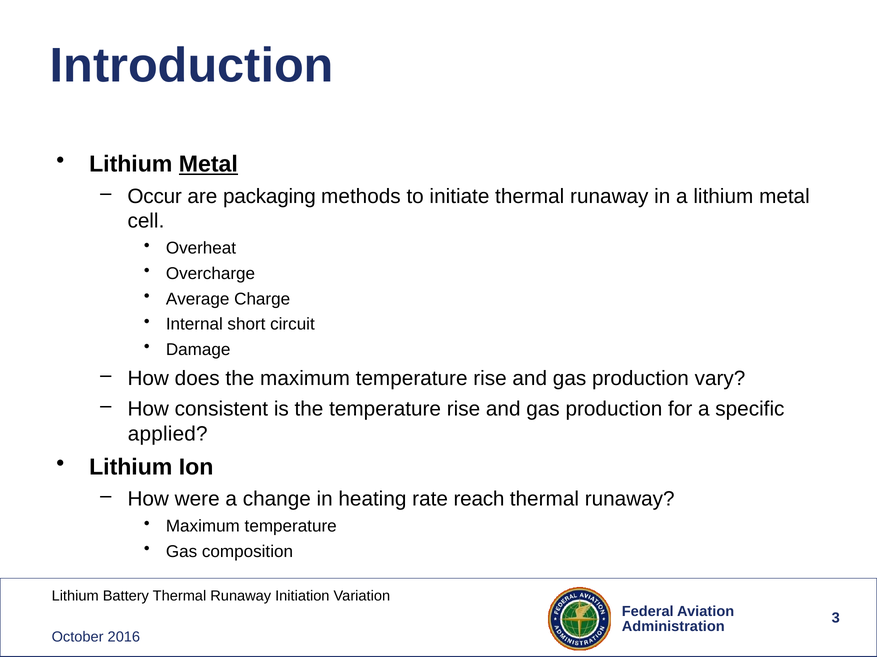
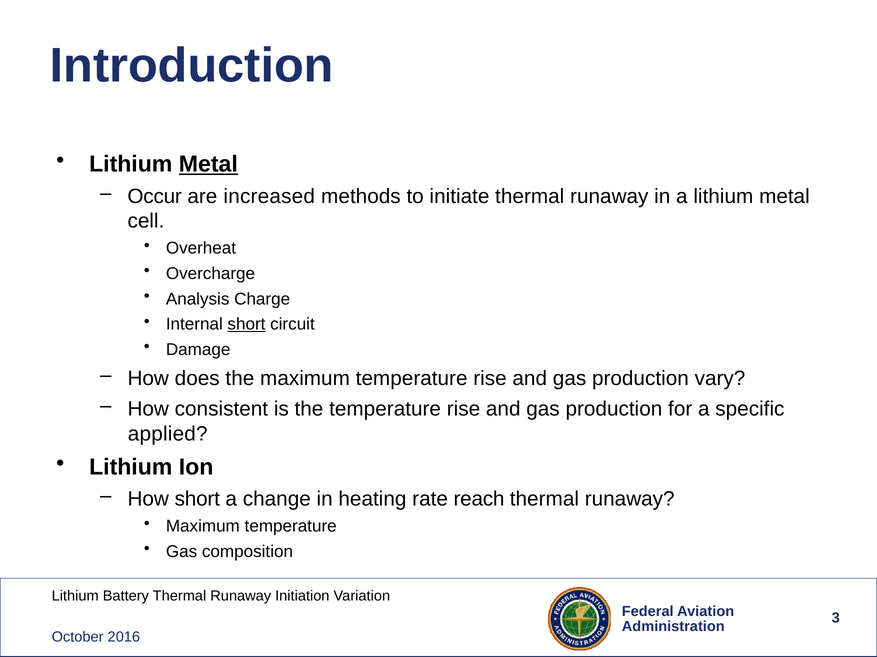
packaging: packaging -> increased (269, 196)
Average: Average -> Analysis (198, 299)
short underline: none -> present (246, 325)
How were: were -> short (197, 500)
